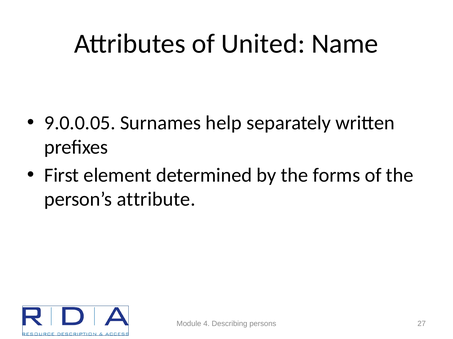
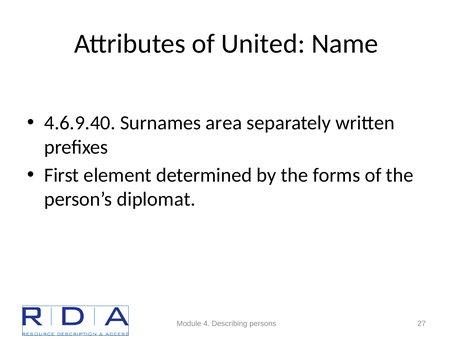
9.0.0.05: 9.0.0.05 -> 4.6.9.40 (80, 123)
help: help -> area (224, 123)
attribute: attribute -> diplomat (156, 200)
